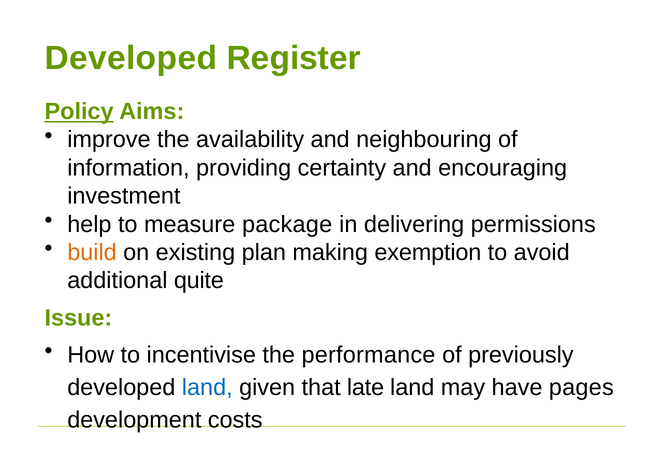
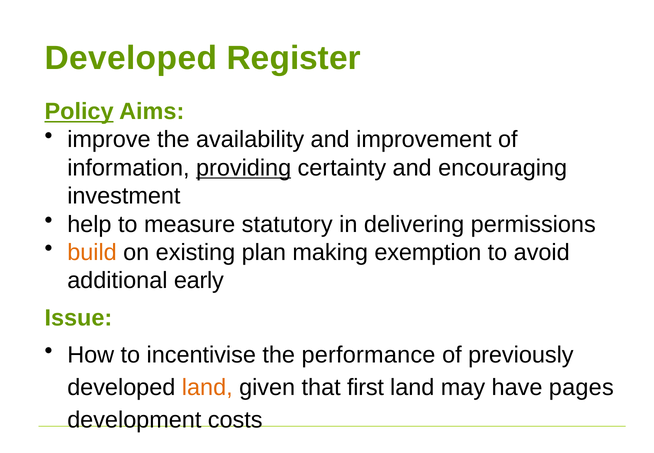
neighbouring: neighbouring -> improvement (424, 140)
providing underline: none -> present (244, 168)
package: package -> statutory (287, 224)
quite: quite -> early (199, 281)
land colour: blue -> orange (207, 387)
late: late -> first (366, 387)
